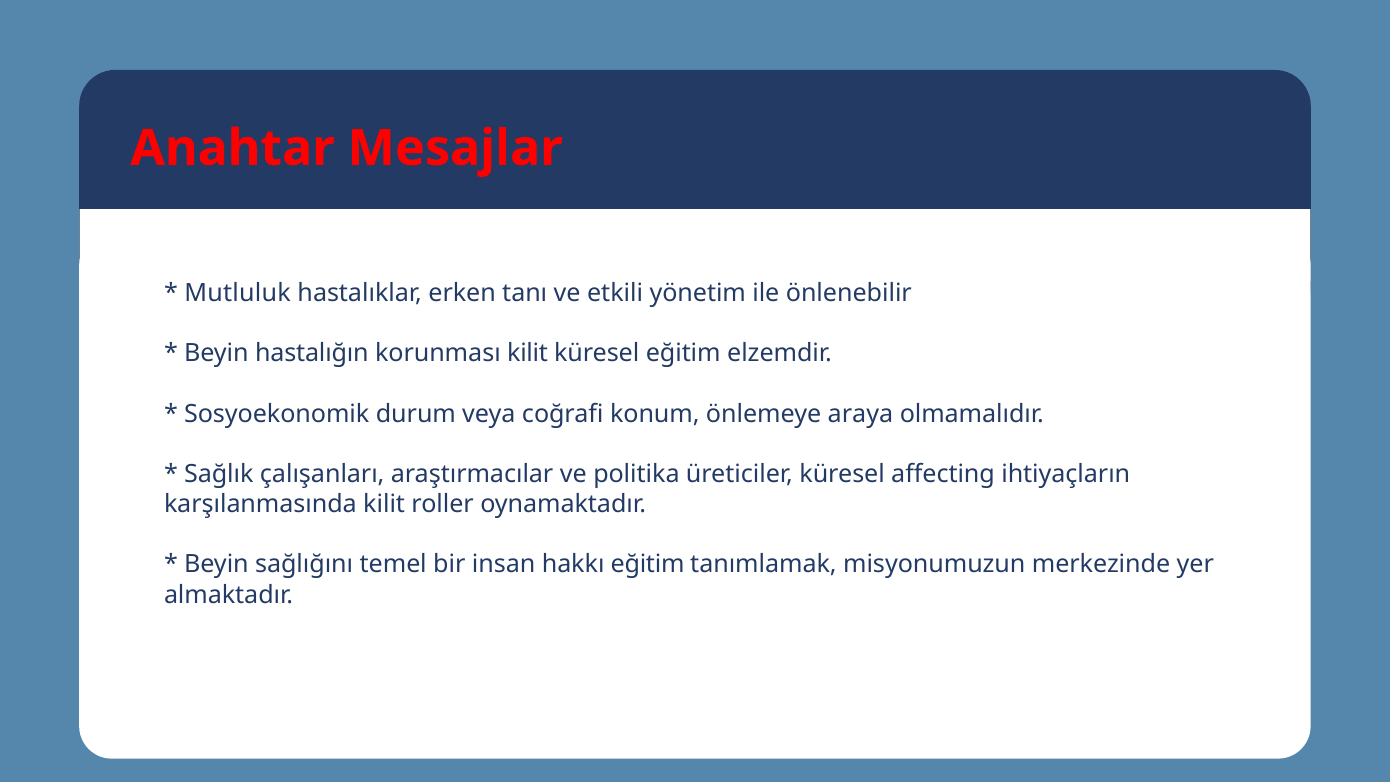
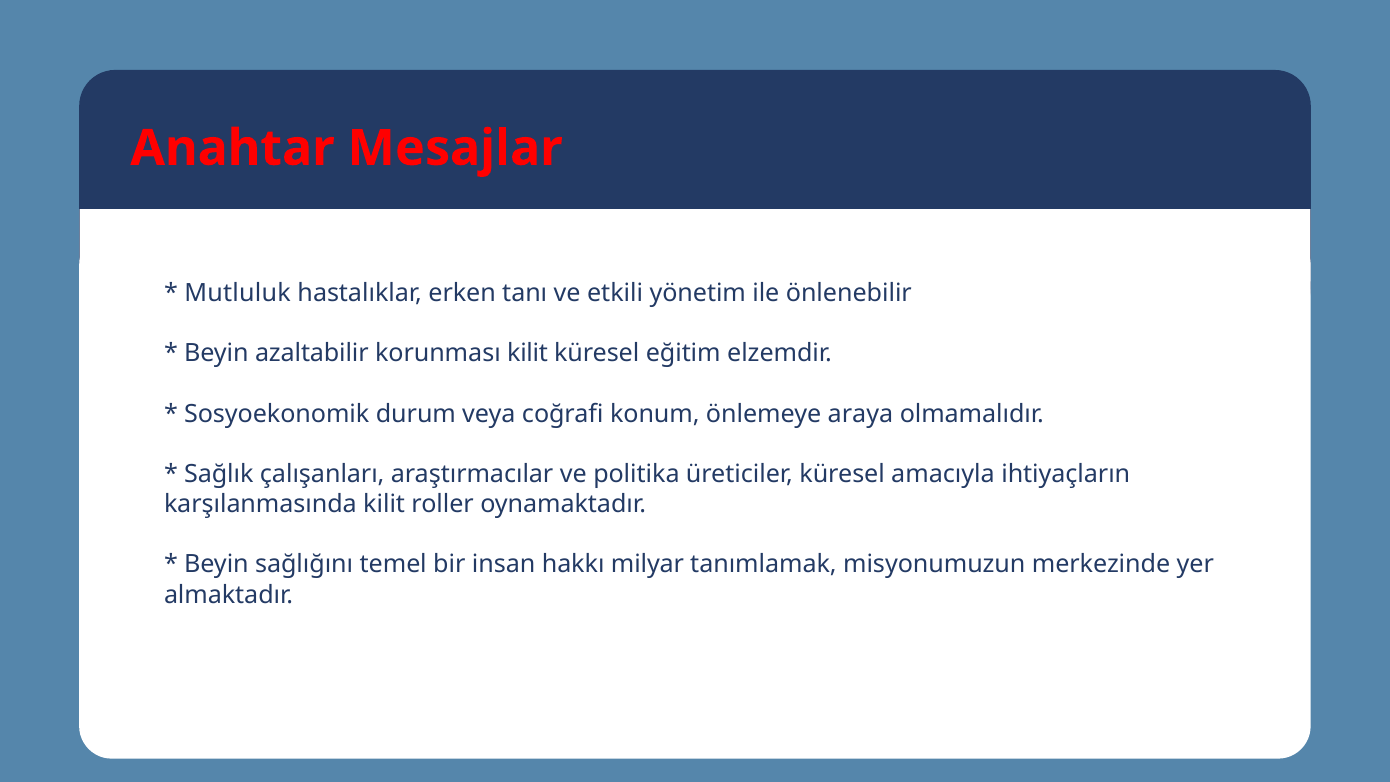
hastalığın: hastalığın -> azaltabilir (312, 353)
affecting: affecting -> amacıyla (943, 474)
hakkı eğitim: eğitim -> milyar (648, 565)
